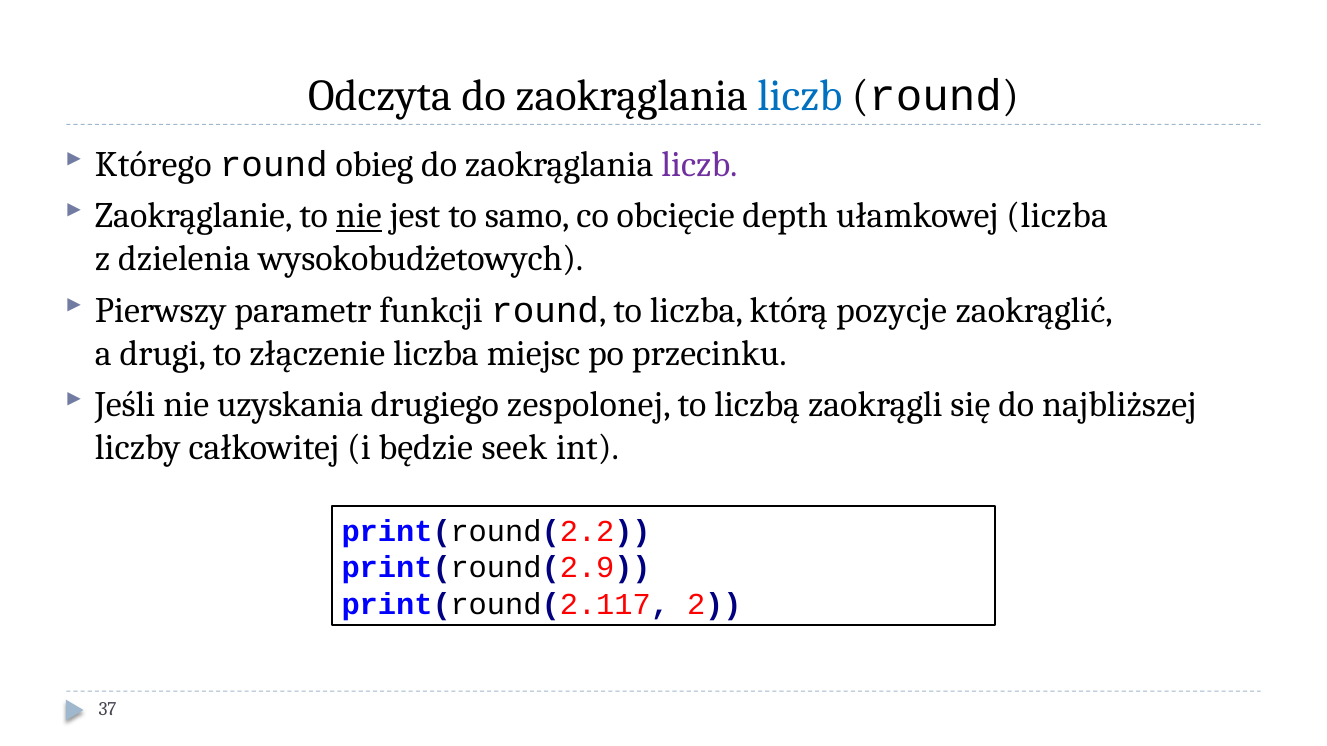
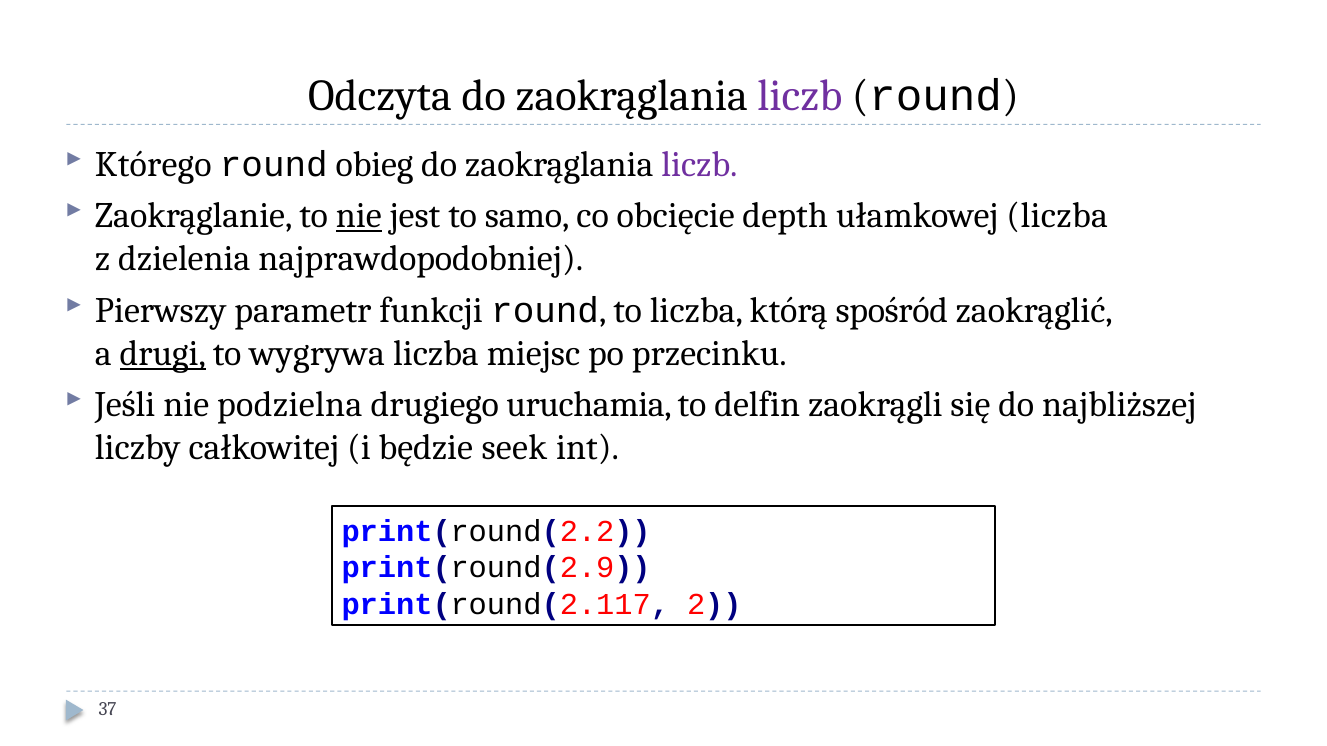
liczb colour: blue -> purple (800, 96)
wysokobudżetowych: wysokobudżetowych -> najprawdopodobniej (421, 259)
pozycje: pozycje -> spośród (892, 311)
drugi underline: none -> present (163, 354)
złączenie: złączenie -> wygrywa (317, 354)
uzyskania: uzyskania -> podzielna (290, 405)
zespolonej: zespolonej -> uruchamia (589, 405)
liczbą: liczbą -> delfin (757, 405)
